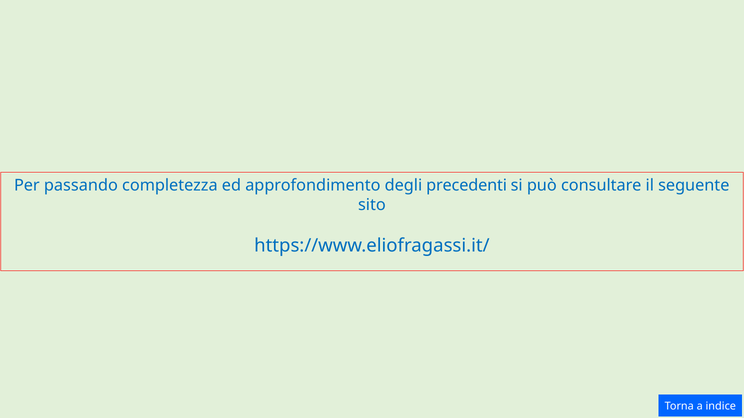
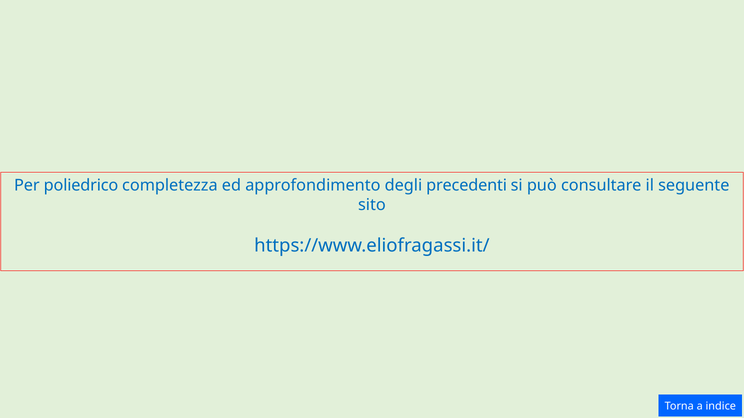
passando: passando -> poliedrico (81, 186)
